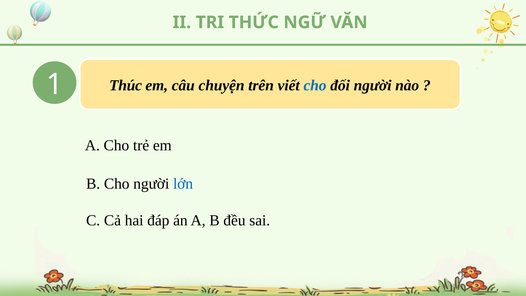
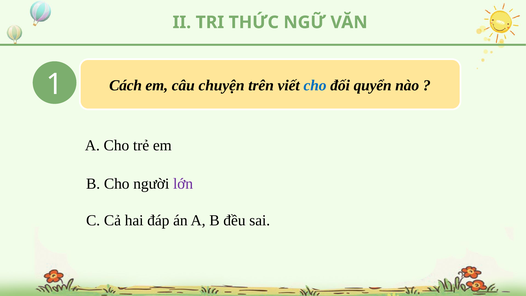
Thúc: Thúc -> Cách (126, 85)
đối người: người -> quyển (373, 85)
lớn colour: blue -> purple (183, 184)
